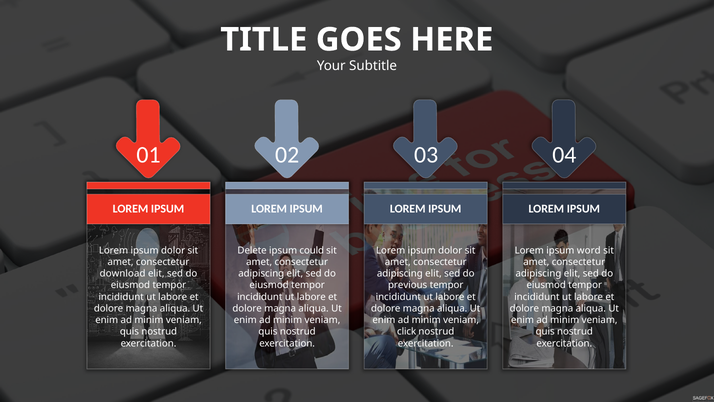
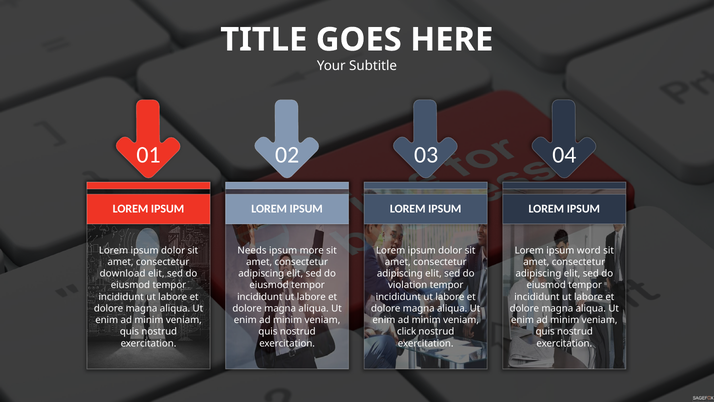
Delete: Delete -> Needs (252, 250)
could: could -> more (312, 250)
previous: previous -> violation (408, 285)
